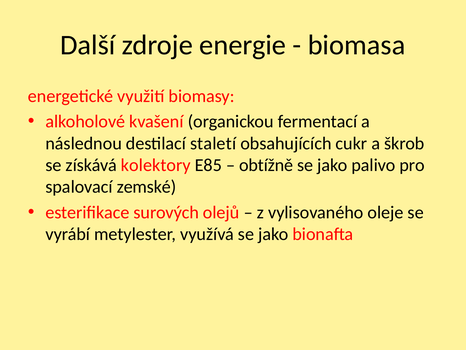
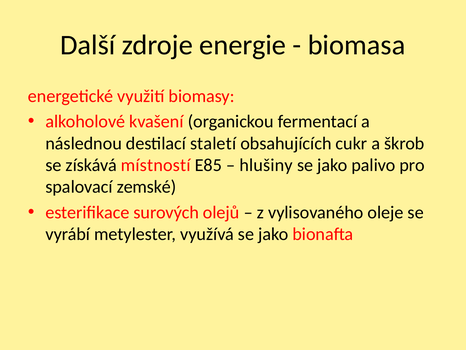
kolektory: kolektory -> místností (156, 165)
obtížně: obtížně -> hlušiny (266, 165)
